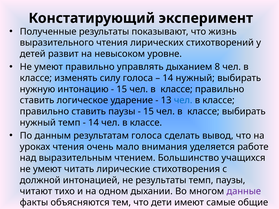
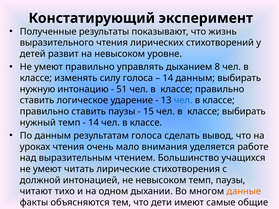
14 нужный: нужный -> данным (195, 78)
15: 15 -> 51 (122, 89)
не результаты: результаты -> невысоком (161, 180)
данные colour: purple -> orange (244, 192)
